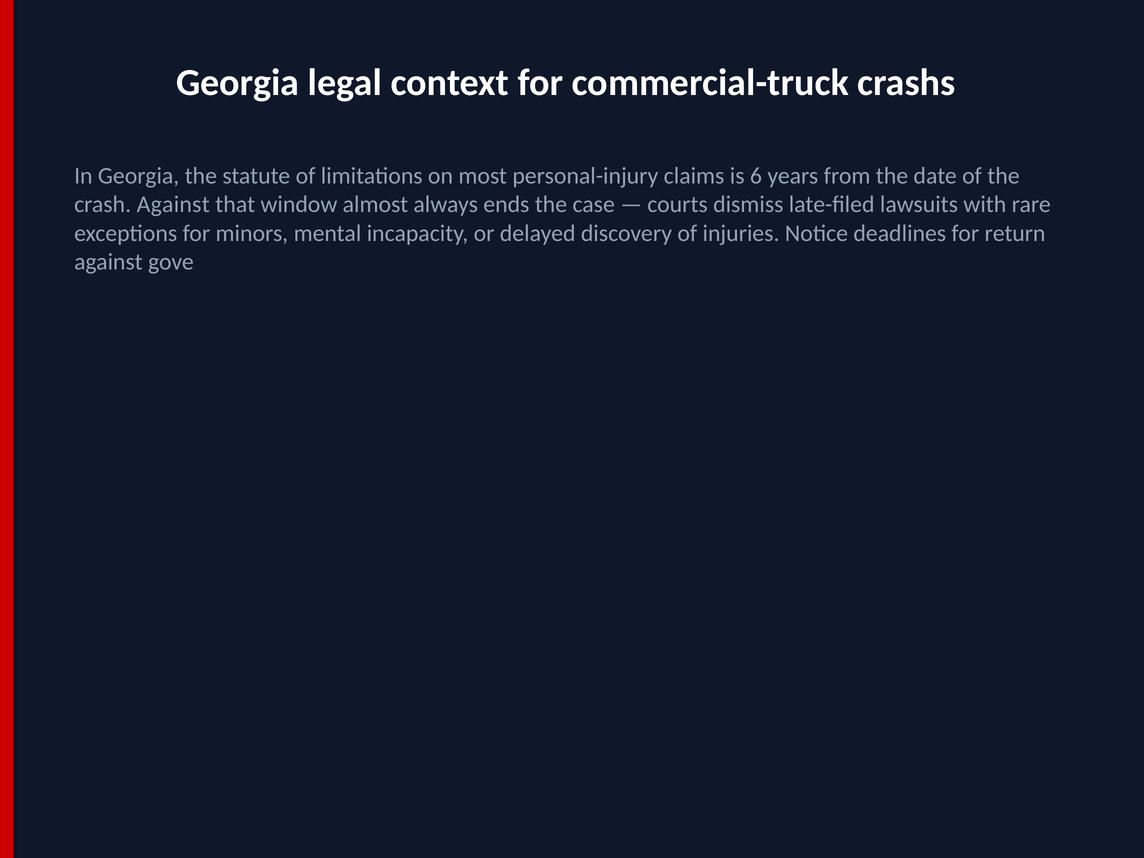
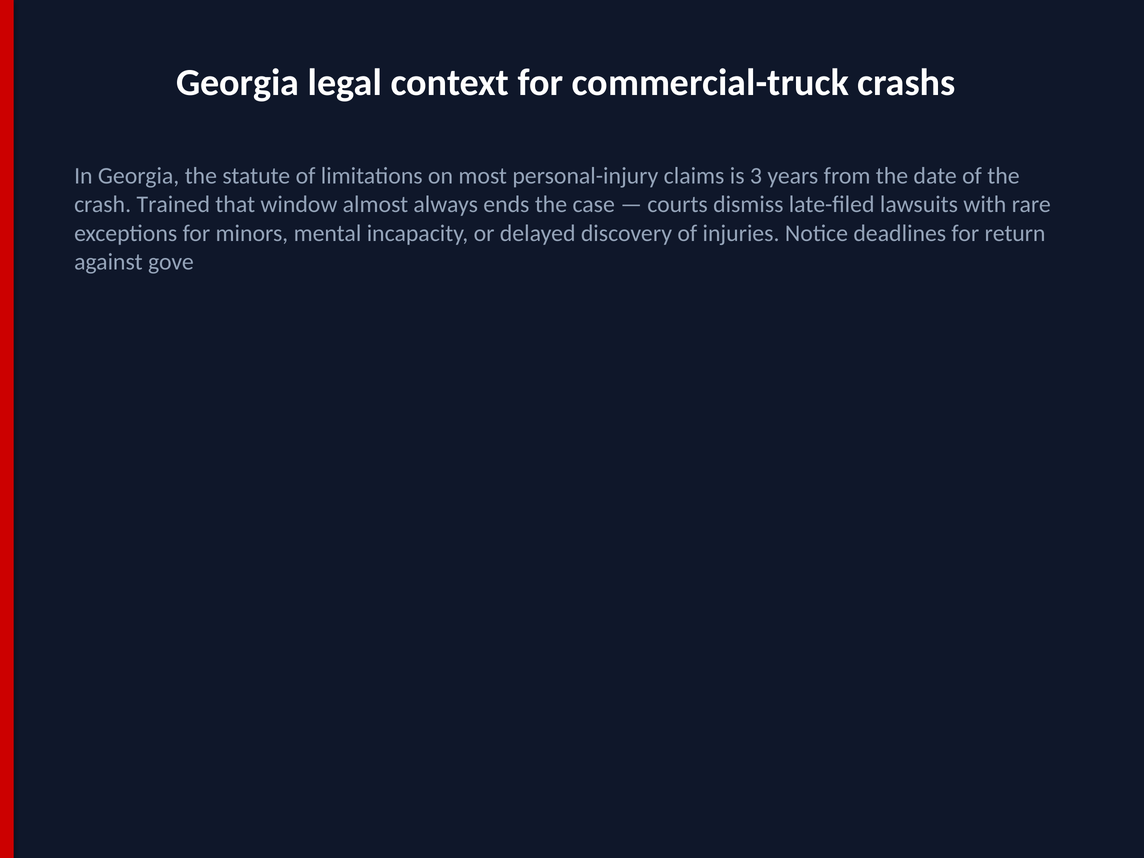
6: 6 -> 3 (756, 176)
crash Against: Against -> Trained (173, 205)
